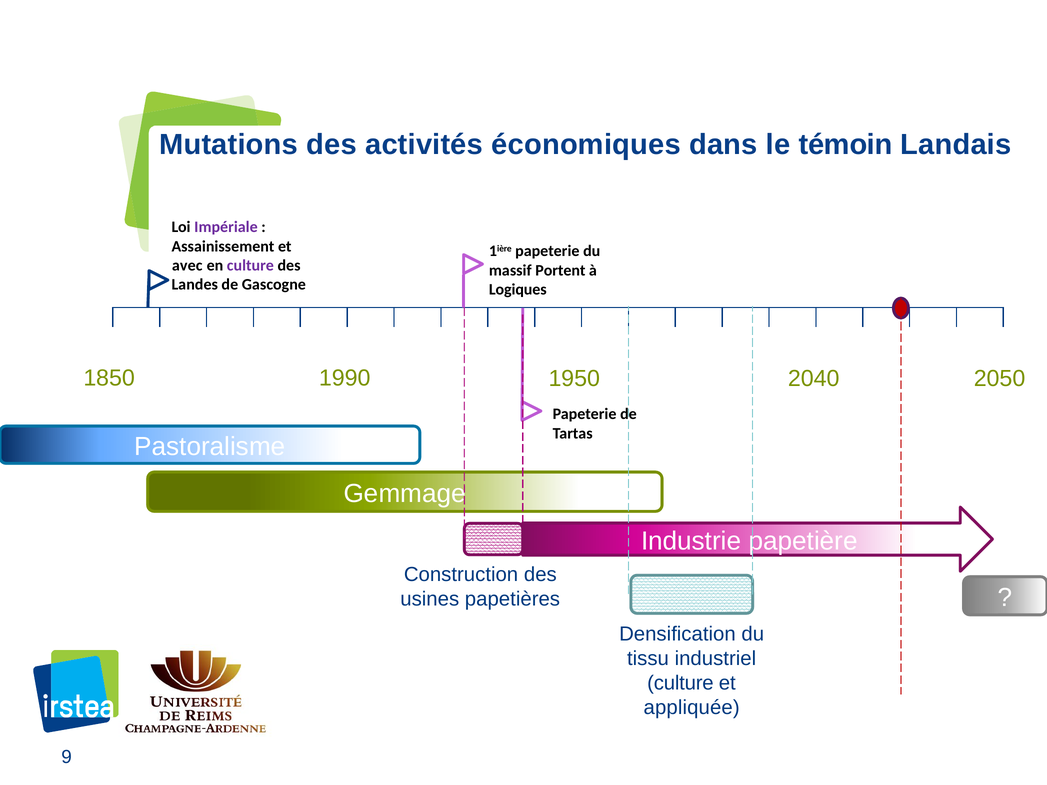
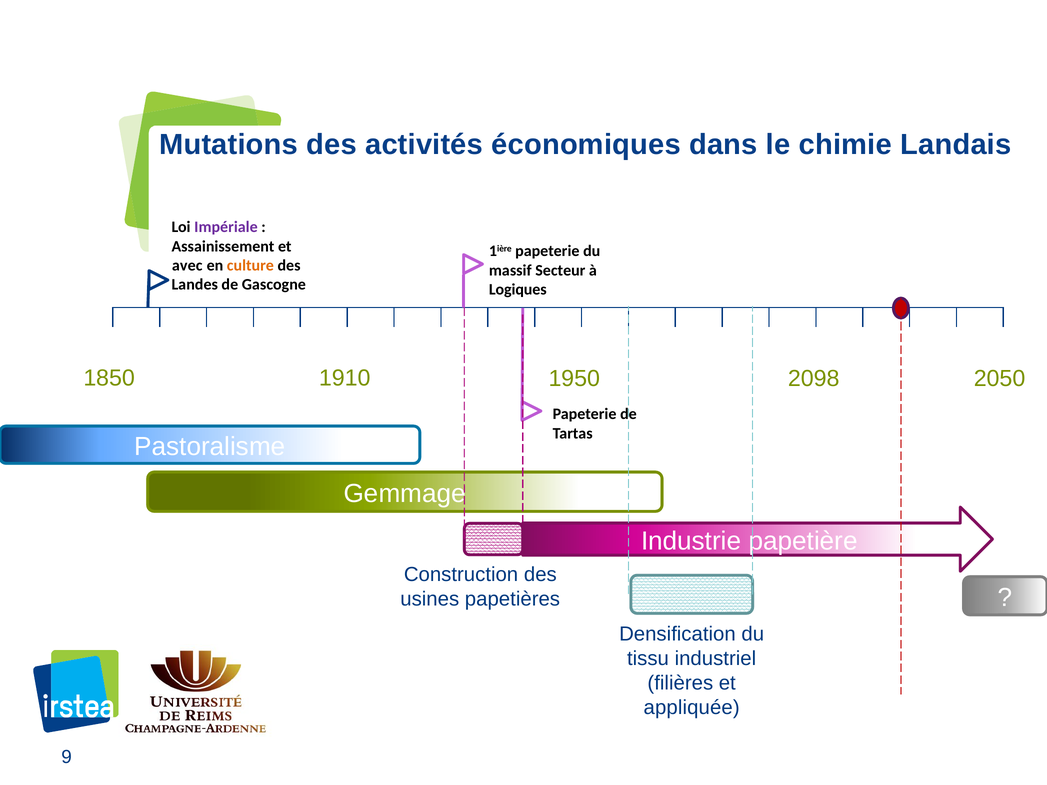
témoin: témoin -> chimie (845, 145)
culture colour: purple -> orange (250, 266)
Portent: Portent -> Secteur (560, 270)
1990: 1990 -> 1910 (345, 378)
2040: 2040 -> 2098 (814, 379)
culture: culture -> filières (680, 683)
